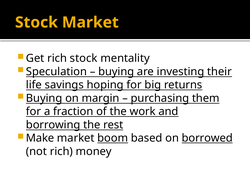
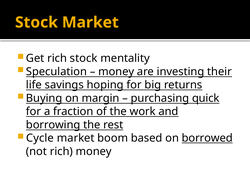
buying: buying -> money (116, 72)
them: them -> quick (206, 98)
Make: Make -> Cycle (40, 138)
boom underline: present -> none (113, 138)
